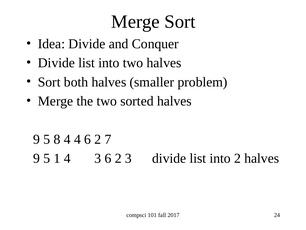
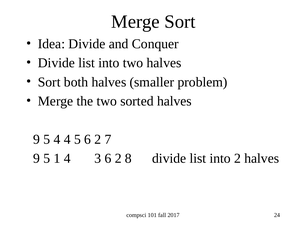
5 8: 8 -> 4 (57, 139)
4 4: 4 -> 5 (77, 139)
2 3: 3 -> 8 (128, 158)
